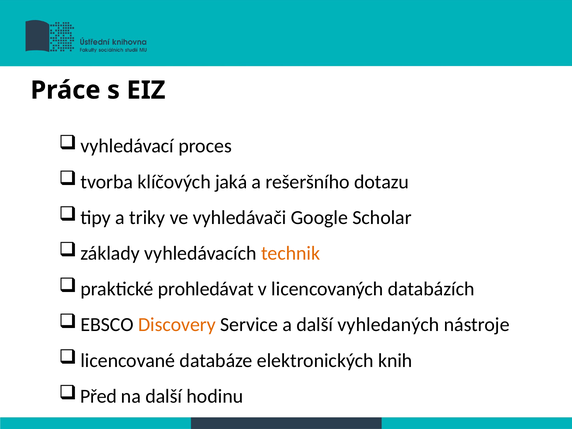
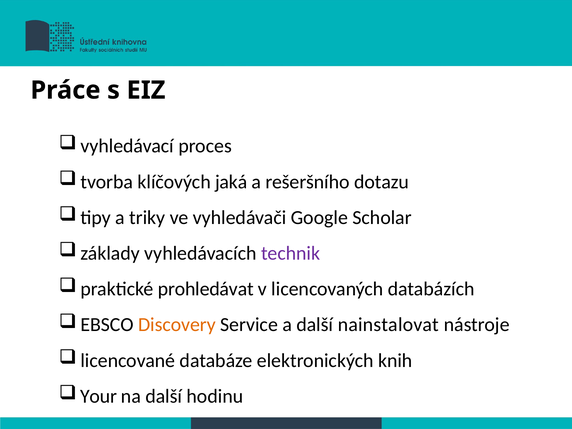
technik colour: orange -> purple (291, 253)
vyhledaných: vyhledaných -> nainstalovat (388, 325)
Před: Před -> Your (99, 396)
